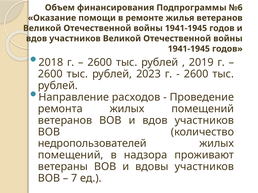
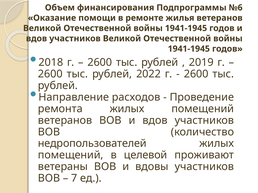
2023: 2023 -> 2022 (149, 74)
надзора: надзора -> целевой (146, 155)
